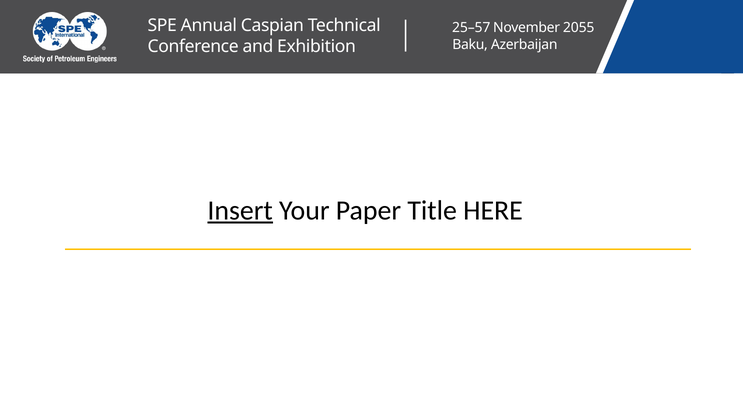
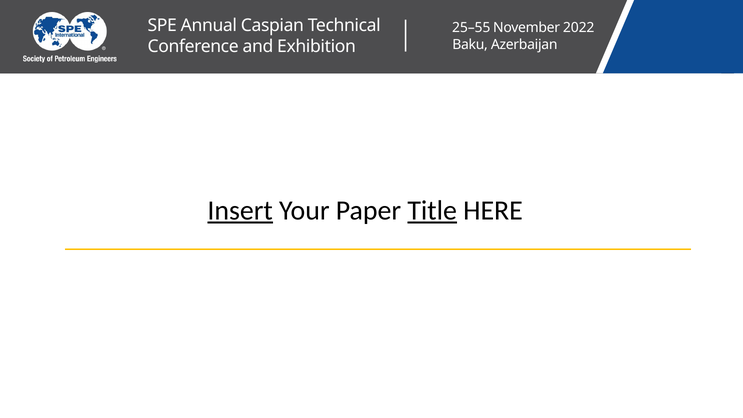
25–57: 25–57 -> 25–55 (471, 28)
2055: 2055 -> 2022 (579, 28)
Title underline: none -> present (432, 210)
